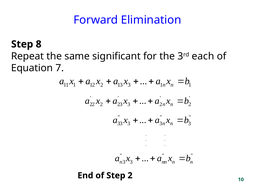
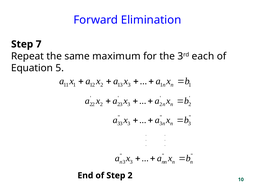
8: 8 -> 7 (39, 44)
significant: significant -> maximum (116, 56)
7: 7 -> 5 (60, 68)
